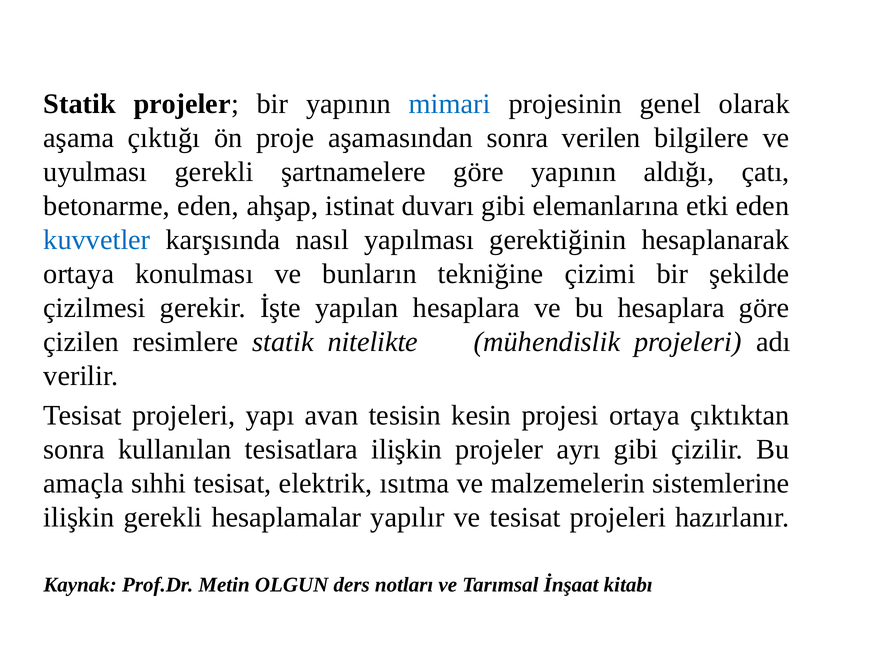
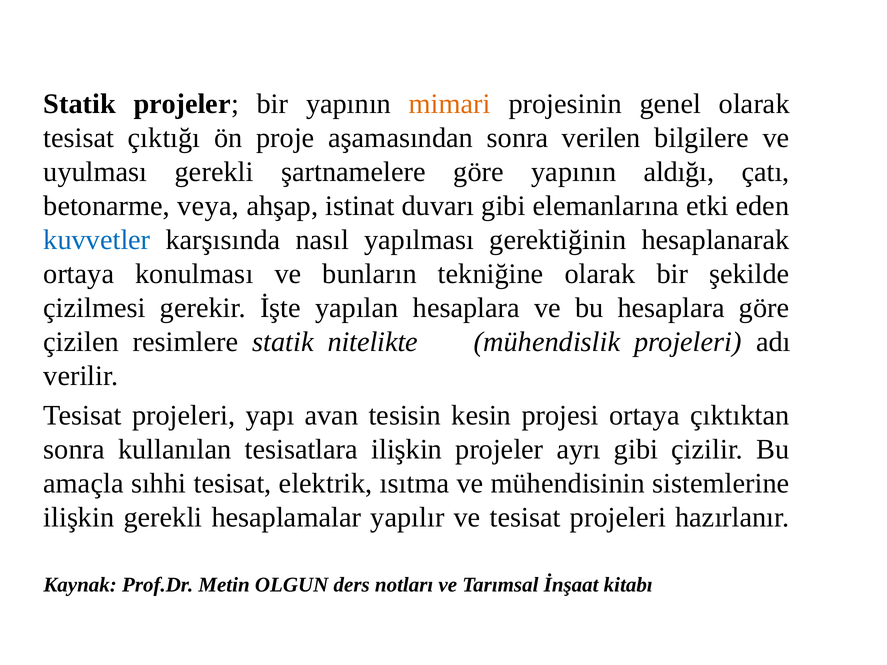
mimari colour: blue -> orange (450, 104)
aşama: aşama -> tesisat (79, 138)
betonarme eden: eden -> veya (208, 206)
tekniğine çizimi: çizimi -> olarak (600, 274)
malzemelerin: malzemelerin -> mühendisinin (568, 484)
